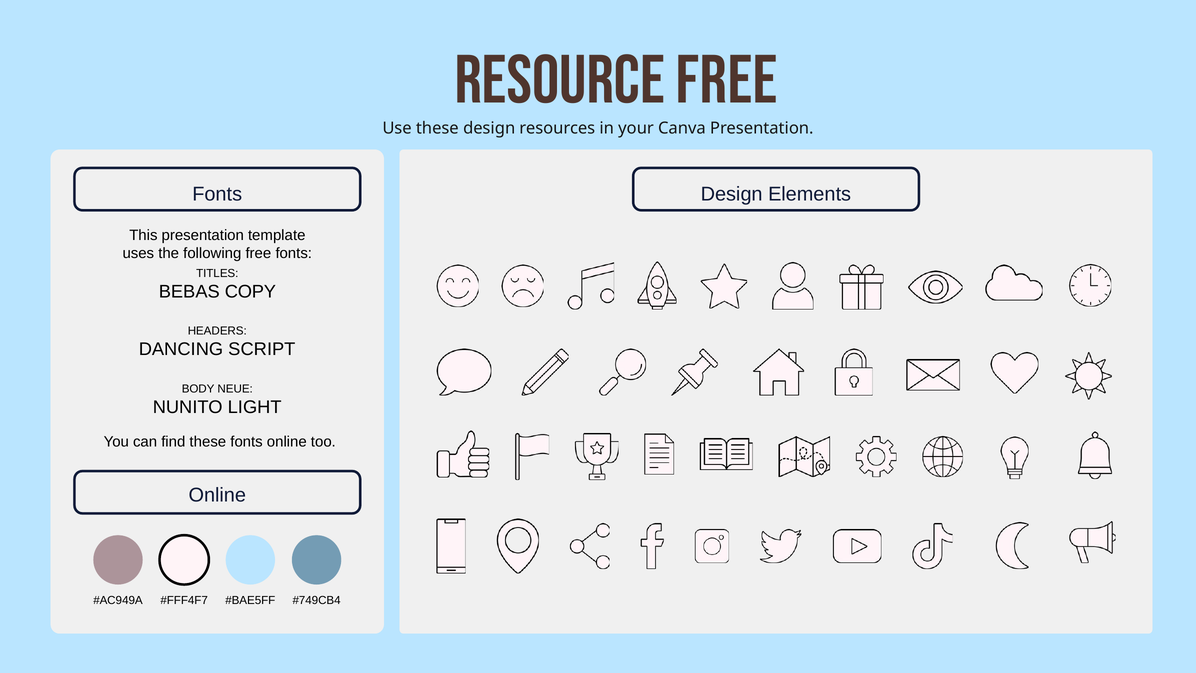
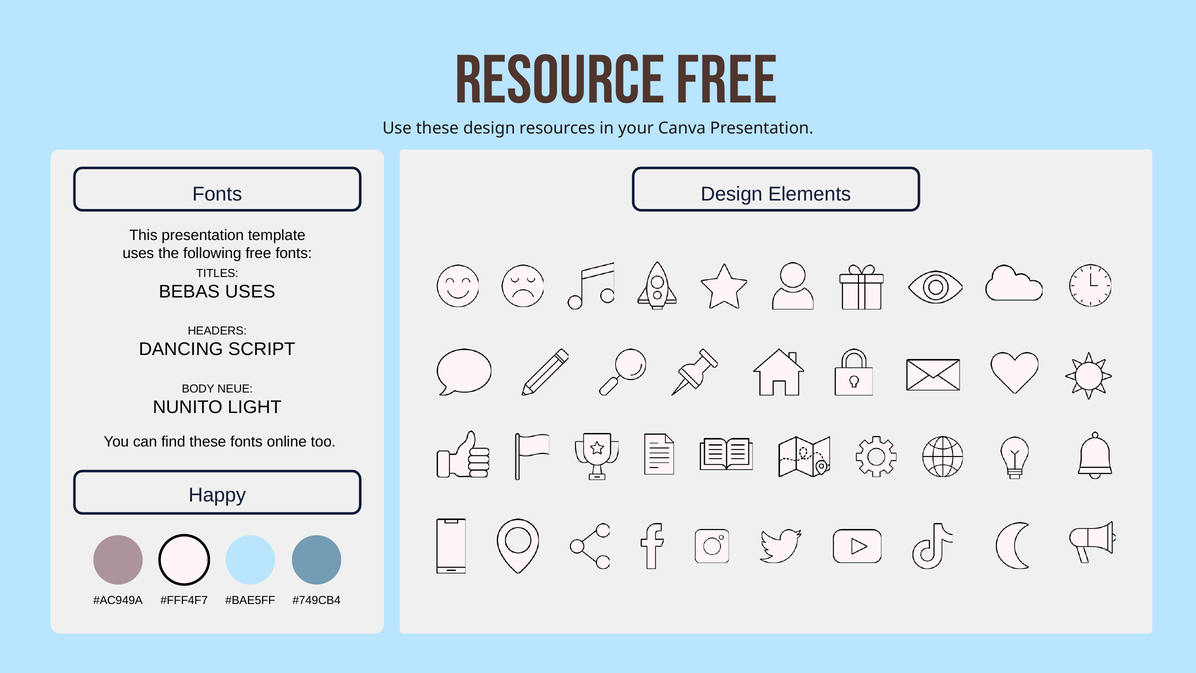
BEBAS COPY: COPY -> USES (250, 292)
Online: Online -> Happy (217, 495)
